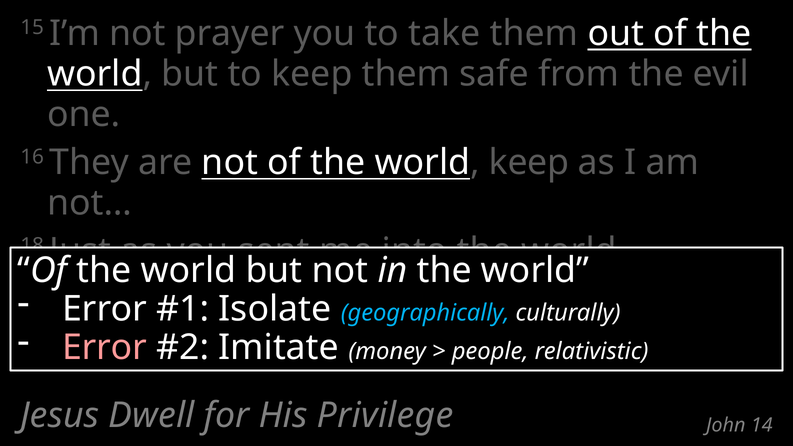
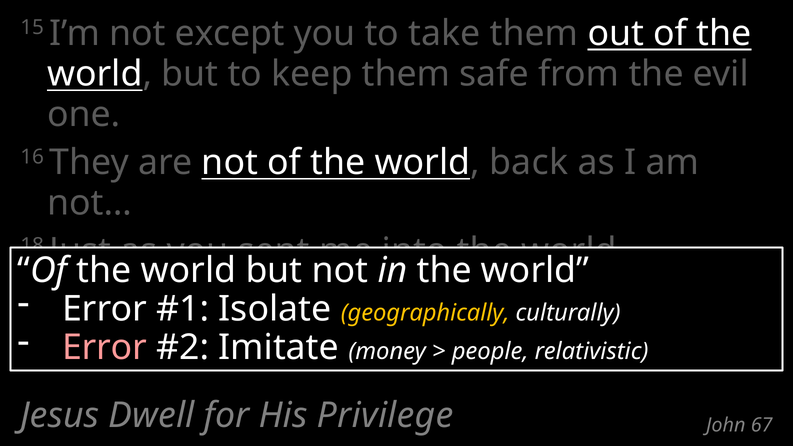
prayer: prayer -> except (230, 33)
world keep: keep -> back (529, 162)
geographically colour: light blue -> yellow (425, 313)
14: 14 -> 67 (762, 425)
